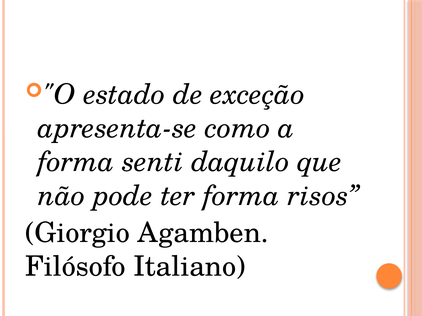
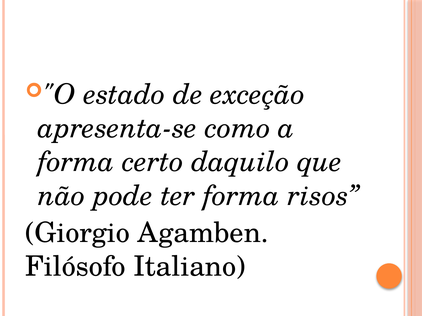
senti: senti -> certo (153, 162)
